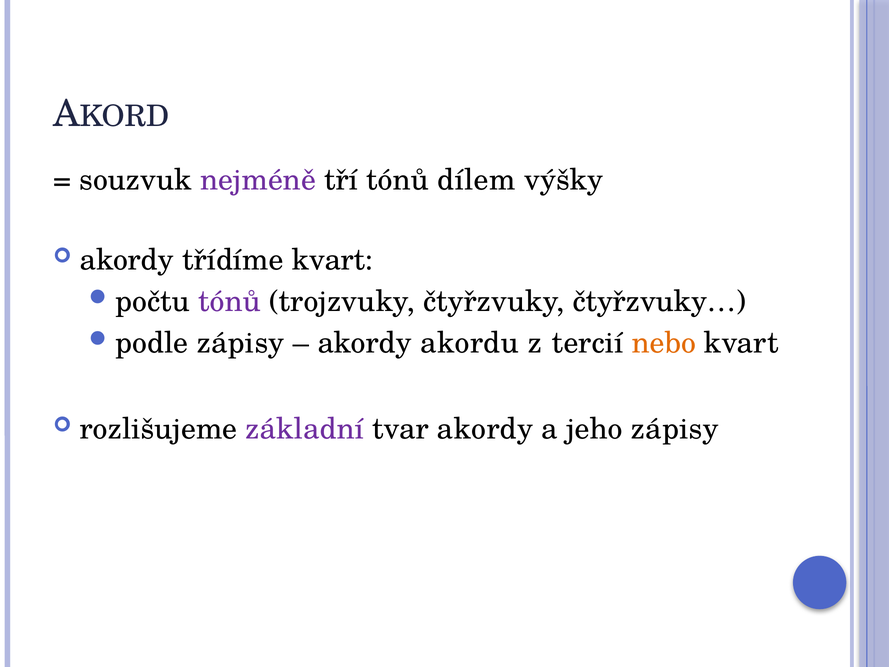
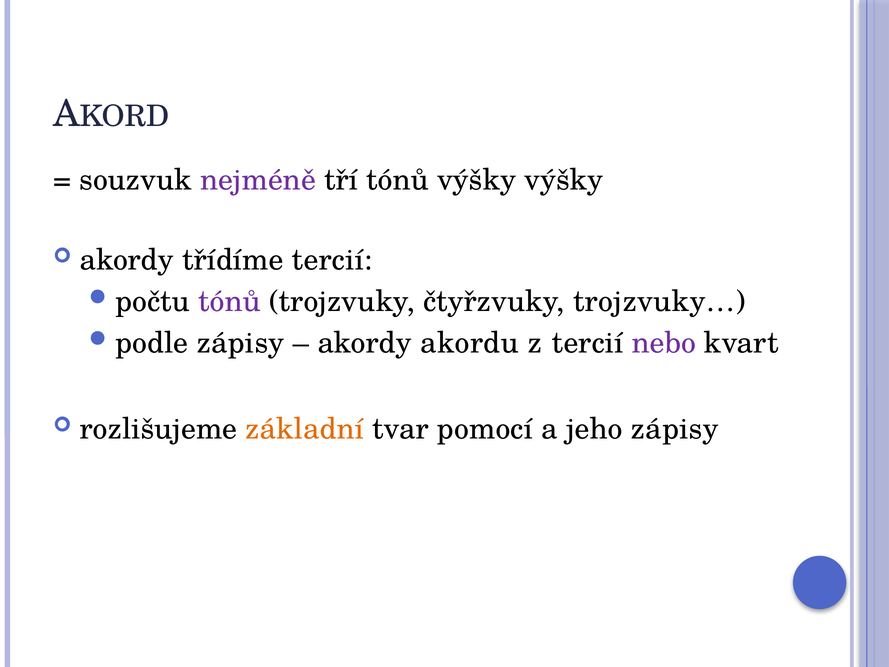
tónů dílem: dílem -> výšky (477, 180)
třídíme kvart: kvart -> tercií (332, 260)
čtyřzvuky…: čtyřzvuky… -> trojzvuky… (659, 301)
nebo colour: orange -> purple (664, 343)
základní colour: purple -> orange (305, 429)
tvar akordy: akordy -> pomocí (485, 429)
